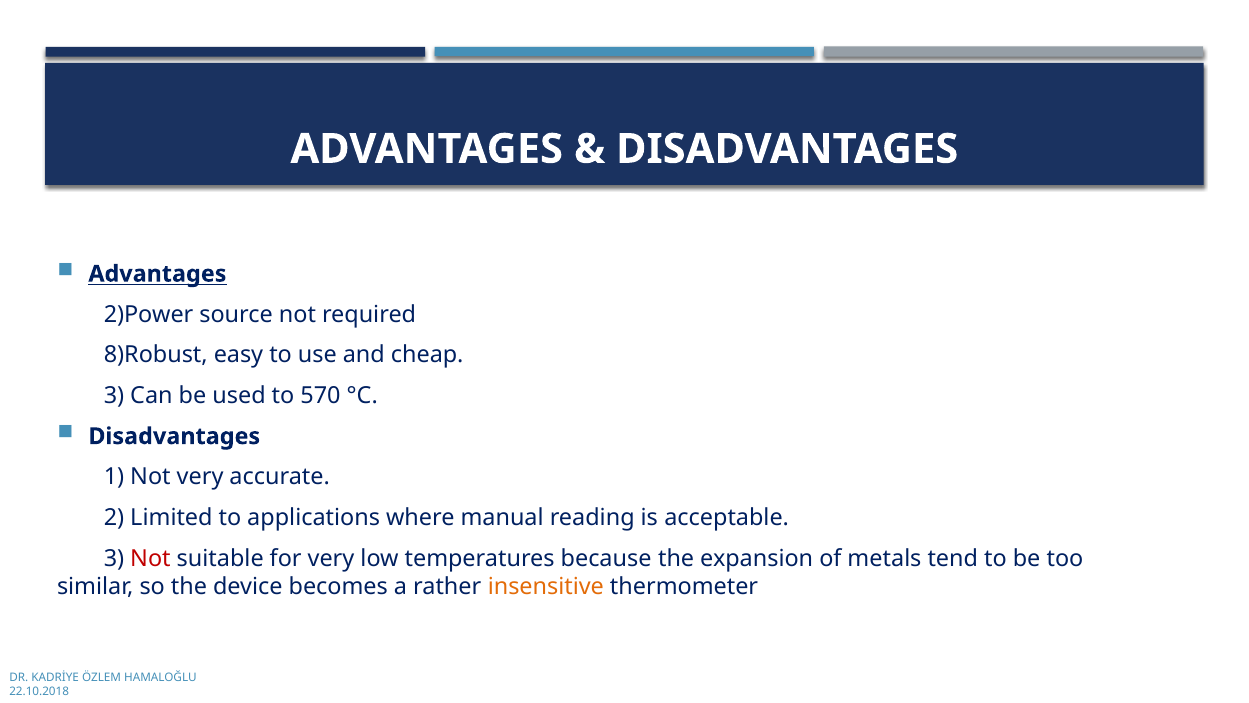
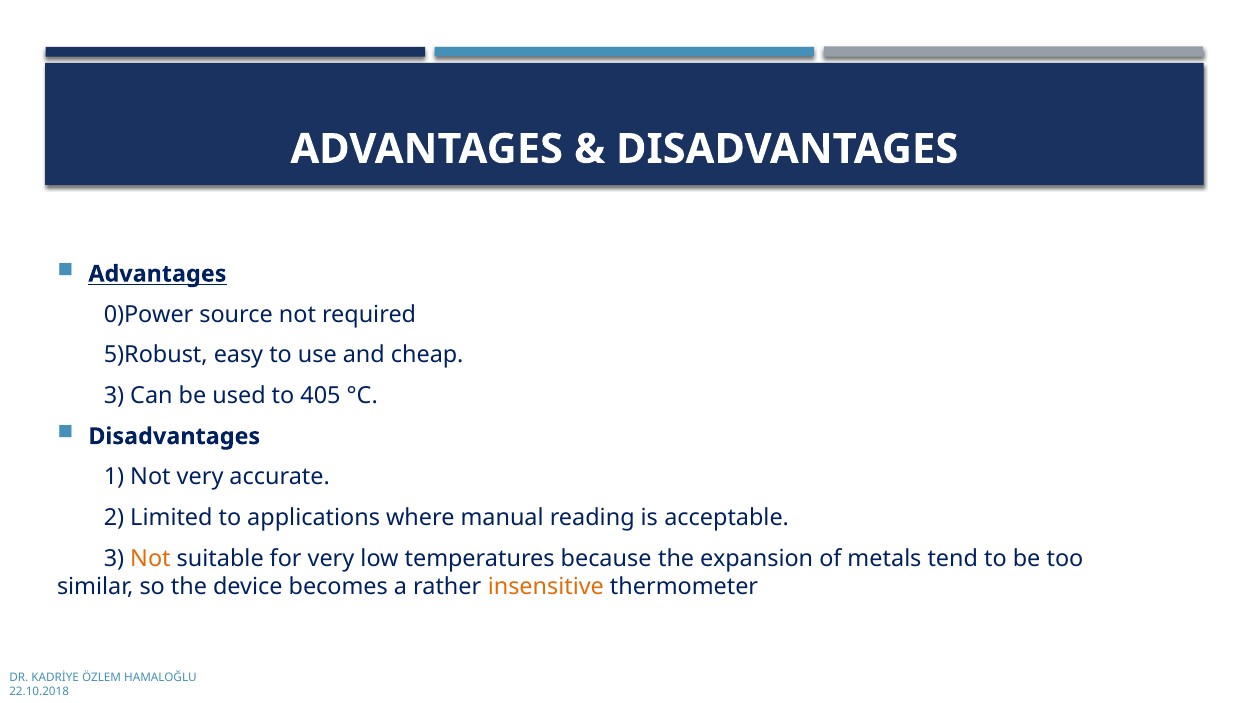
2)Power: 2)Power -> 0)Power (149, 314)
8)Robust: 8)Robust -> 5)Robust (156, 355)
570: 570 -> 405 (321, 396)
Not colour: red -> orange (150, 558)
